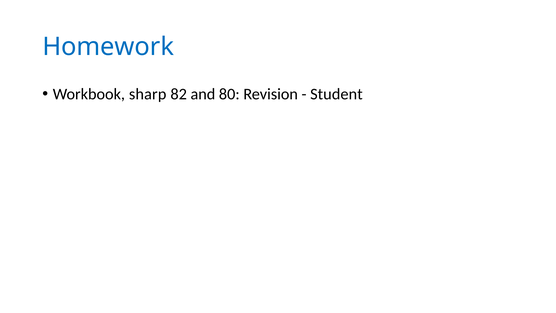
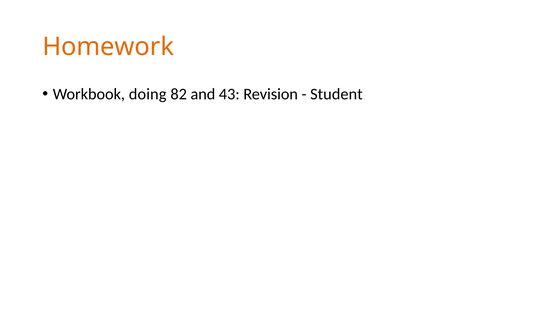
Homework colour: blue -> orange (108, 47)
sharp: sharp -> doing (148, 94)
80: 80 -> 43 (229, 94)
